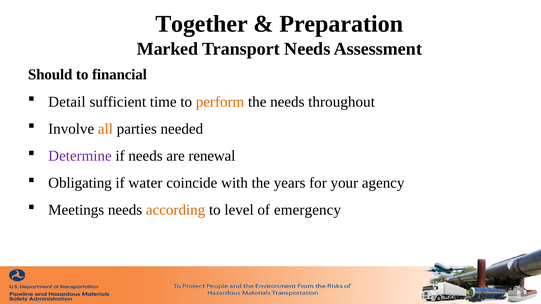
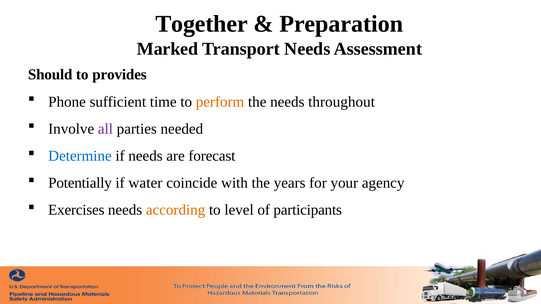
financial: financial -> provides (119, 75)
Detail: Detail -> Phone (67, 102)
all colour: orange -> purple (105, 129)
Determine colour: purple -> blue (80, 156)
renewal: renewal -> forecast (212, 156)
Obligating: Obligating -> Potentially (80, 183)
Meetings: Meetings -> Exercises (76, 210)
emergency: emergency -> participants (308, 210)
